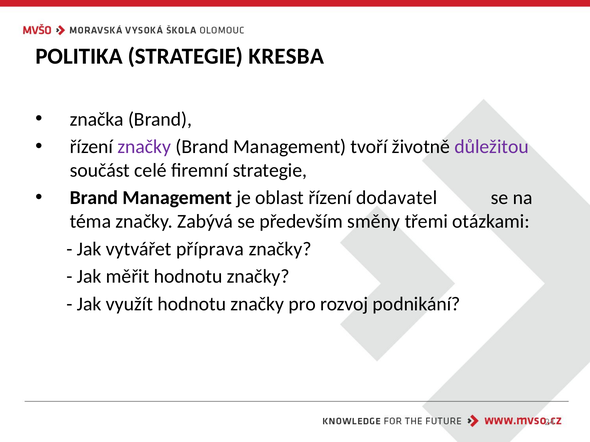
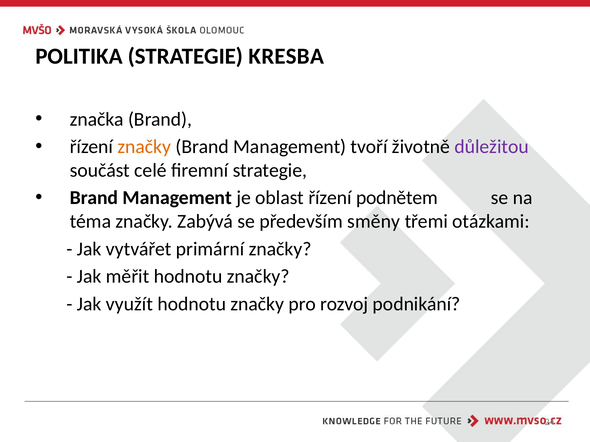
značky colour: purple -> orange (144, 147)
dodavatel: dodavatel -> podnětem (397, 198)
příprava: příprava -> primární (210, 249)
